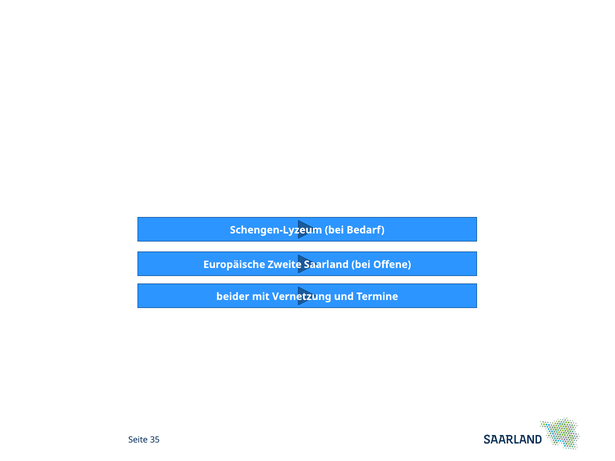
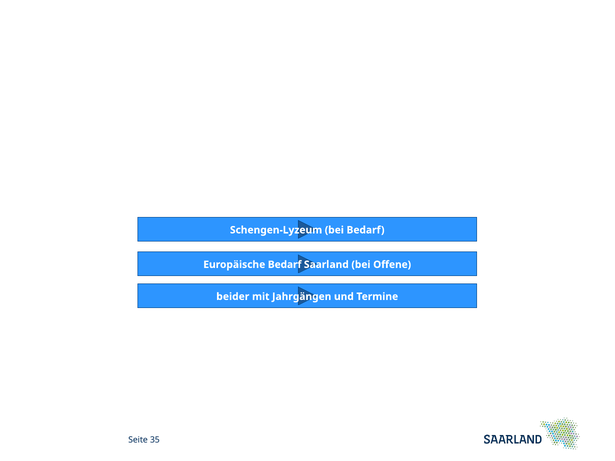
Europäische Zweite: Zweite -> Bedarf (285, 265)
Vernetzung: Vernetzung -> Jahrgängen (302, 297)
